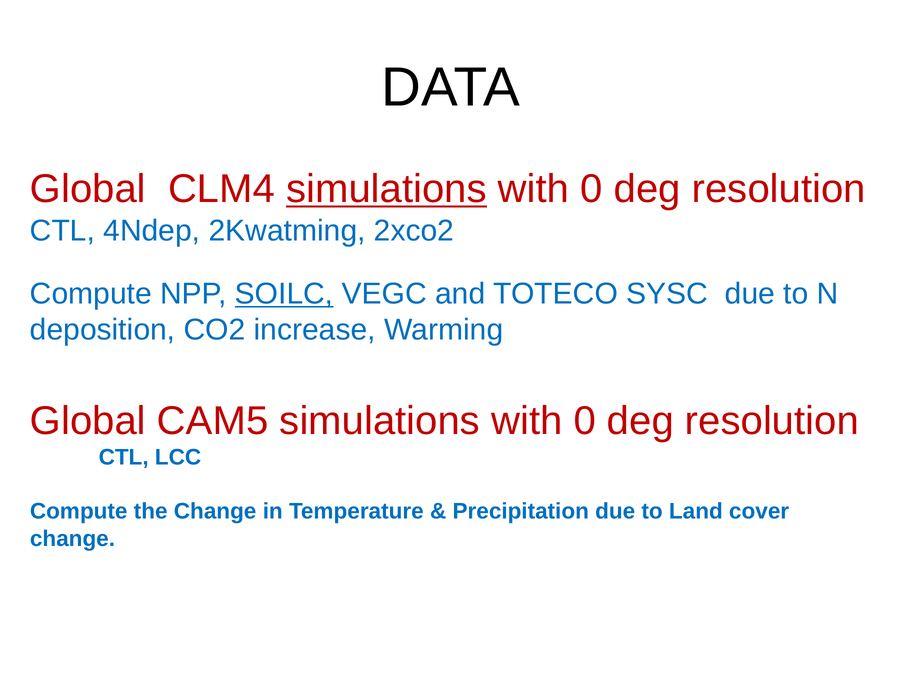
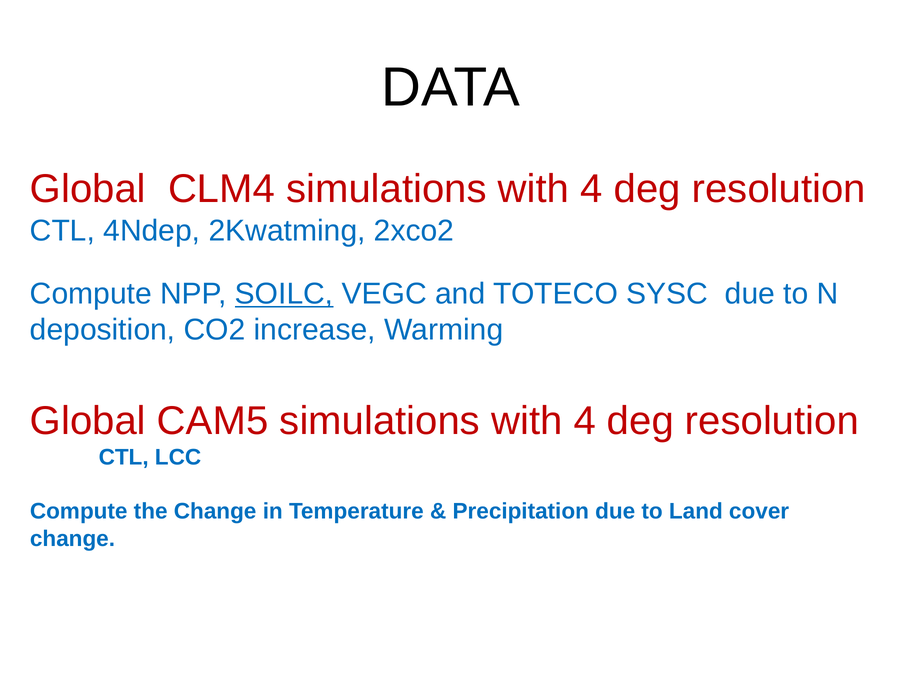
simulations underline: present -> none (387, 189)
0: 0 -> 4 (592, 189)
CAM5 simulations with 0: 0 -> 4 (585, 421)
